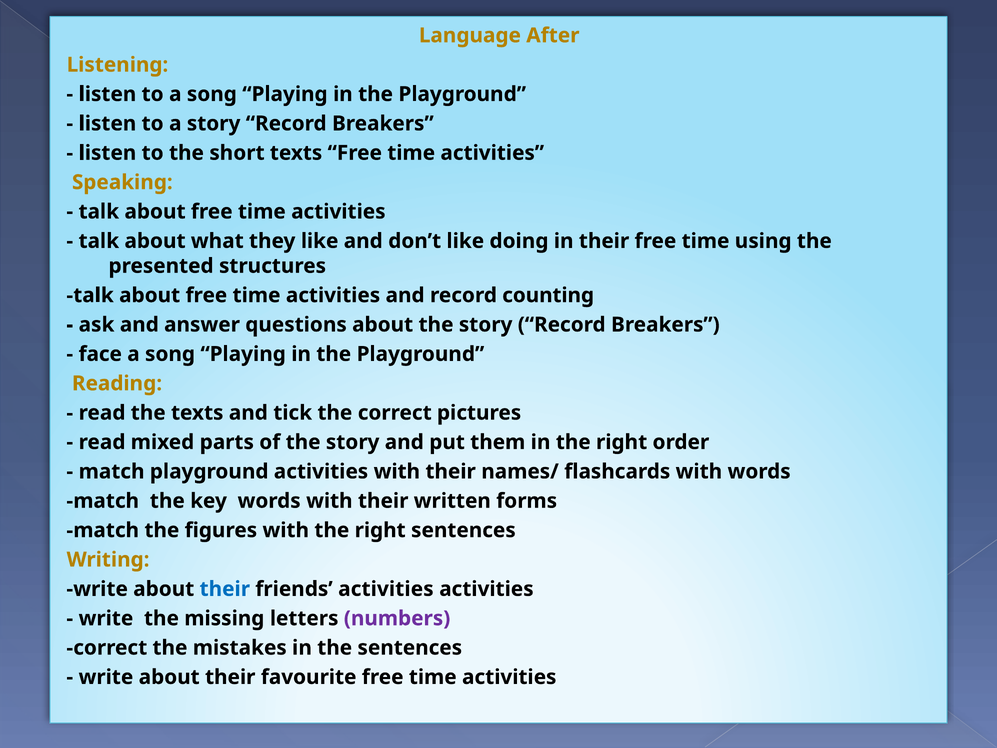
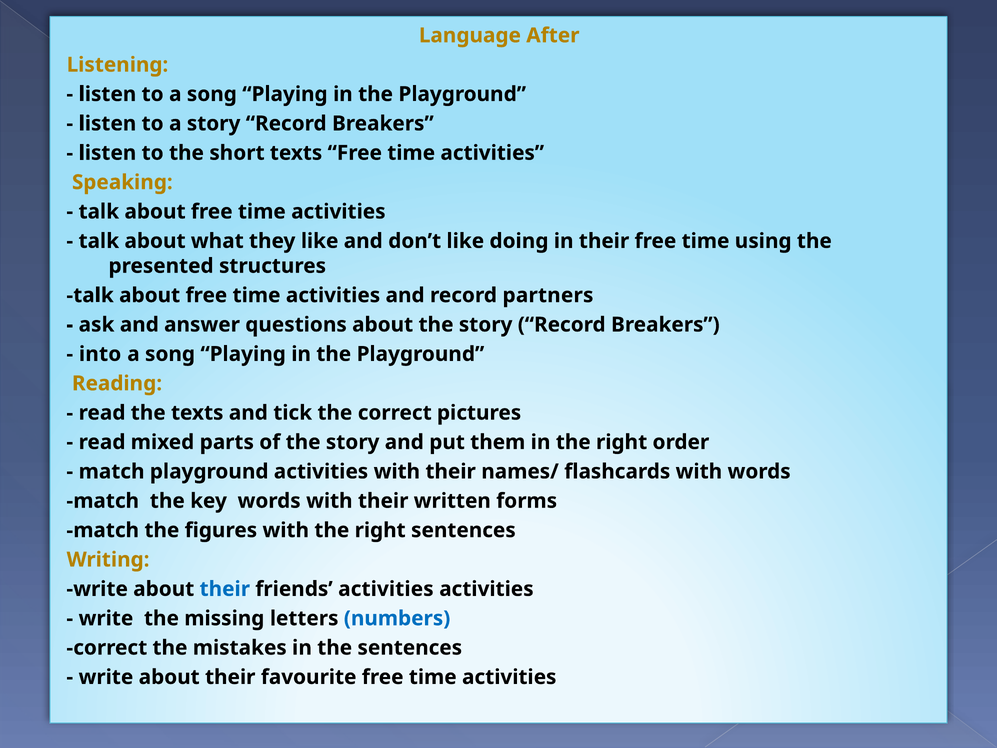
counting: counting -> partners (548, 295)
face: face -> into (100, 354)
numbers colour: purple -> blue (397, 618)
